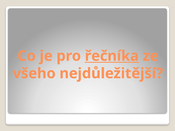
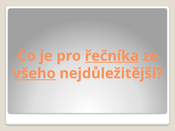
všeho underline: none -> present (34, 74)
